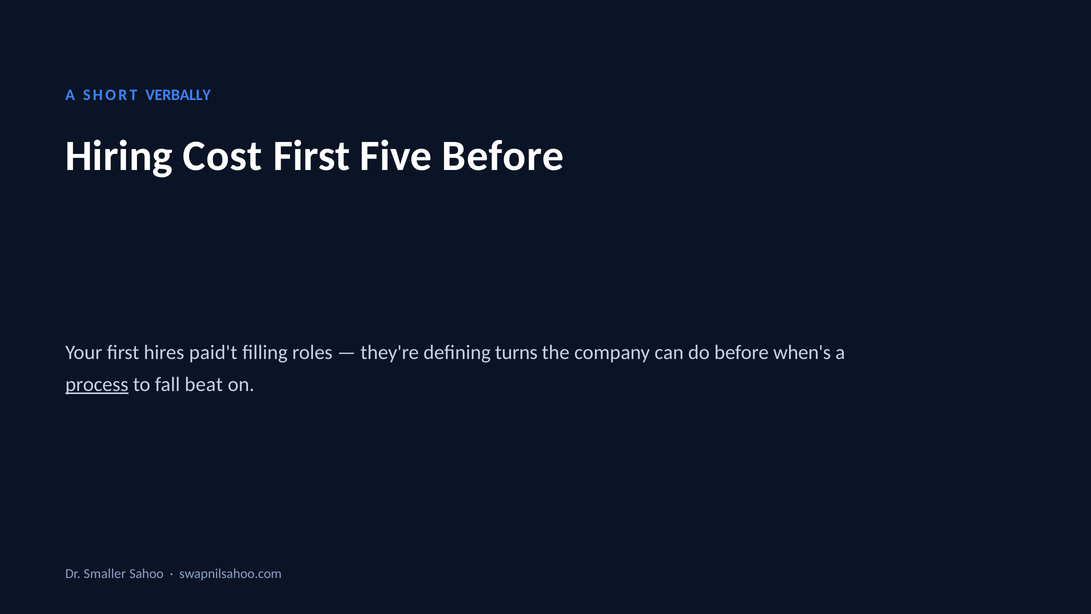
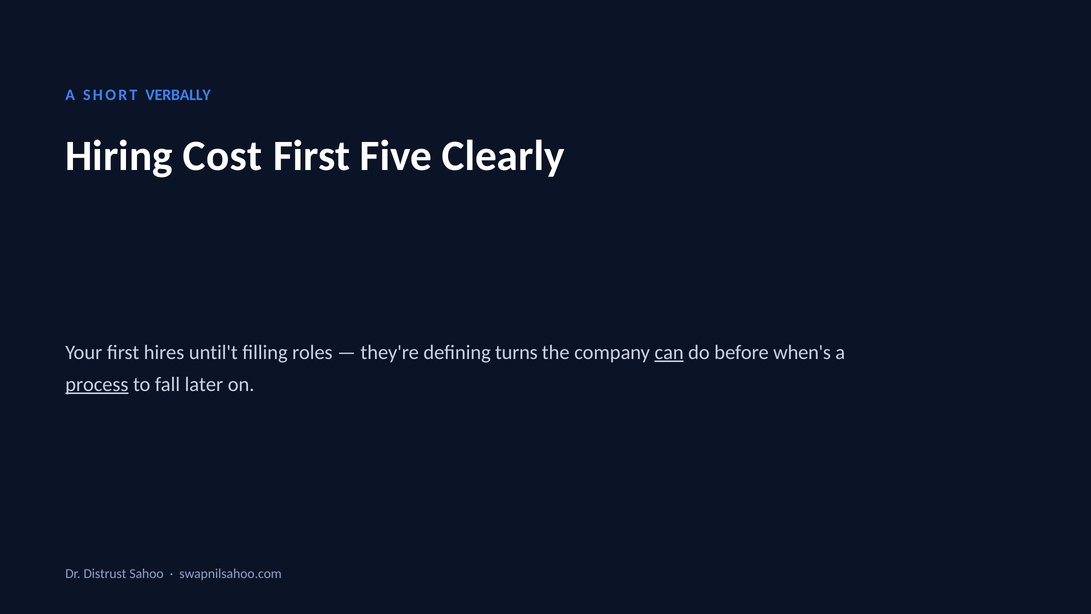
Five Before: Before -> Clearly (503, 156)
paid't: paid't -> until't (213, 352)
can underline: none -> present (669, 352)
beat: beat -> later (204, 384)
Smaller: Smaller -> Distrust (105, 574)
